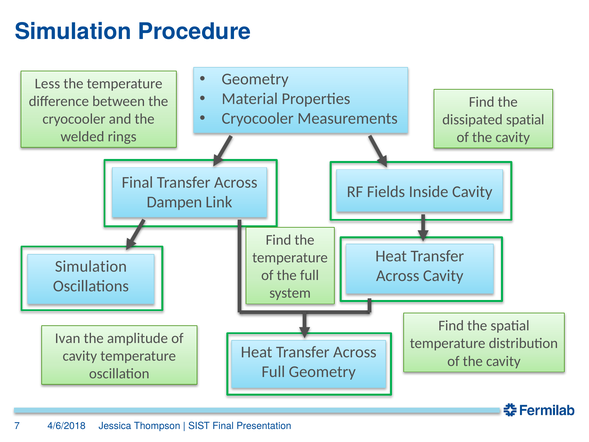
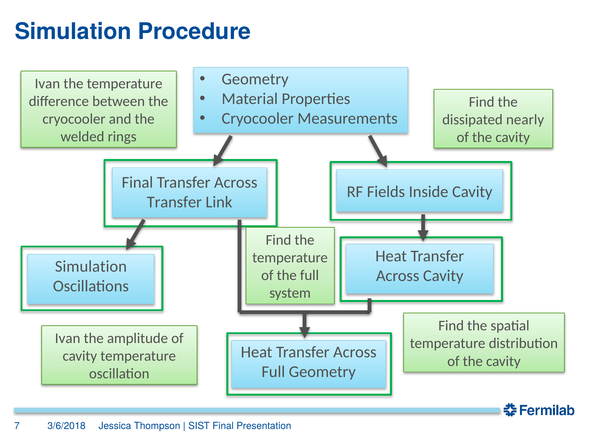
Less: Less -> Ivan (47, 84)
dissipated spatial: spatial -> nearly (525, 120)
Dampen: Dampen -> Transfer (174, 202)
4/6/2018: 4/6/2018 -> 3/6/2018 (67, 426)
